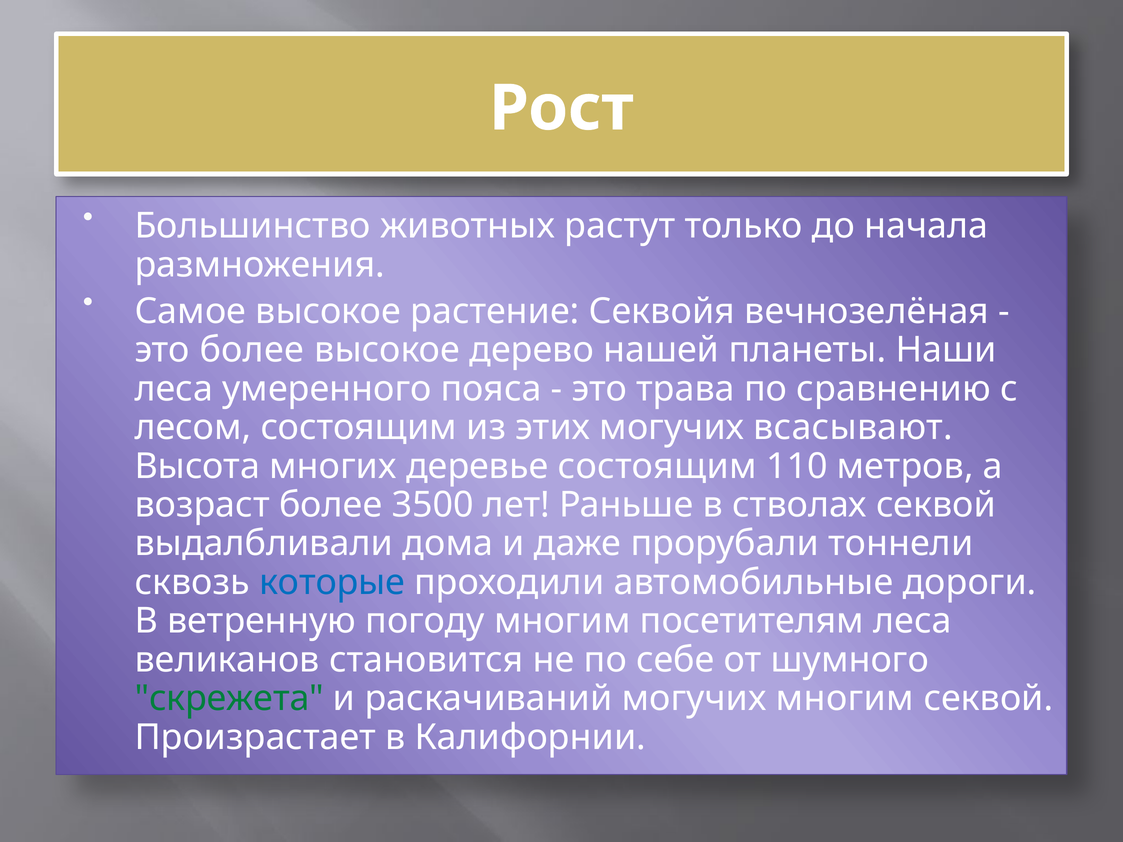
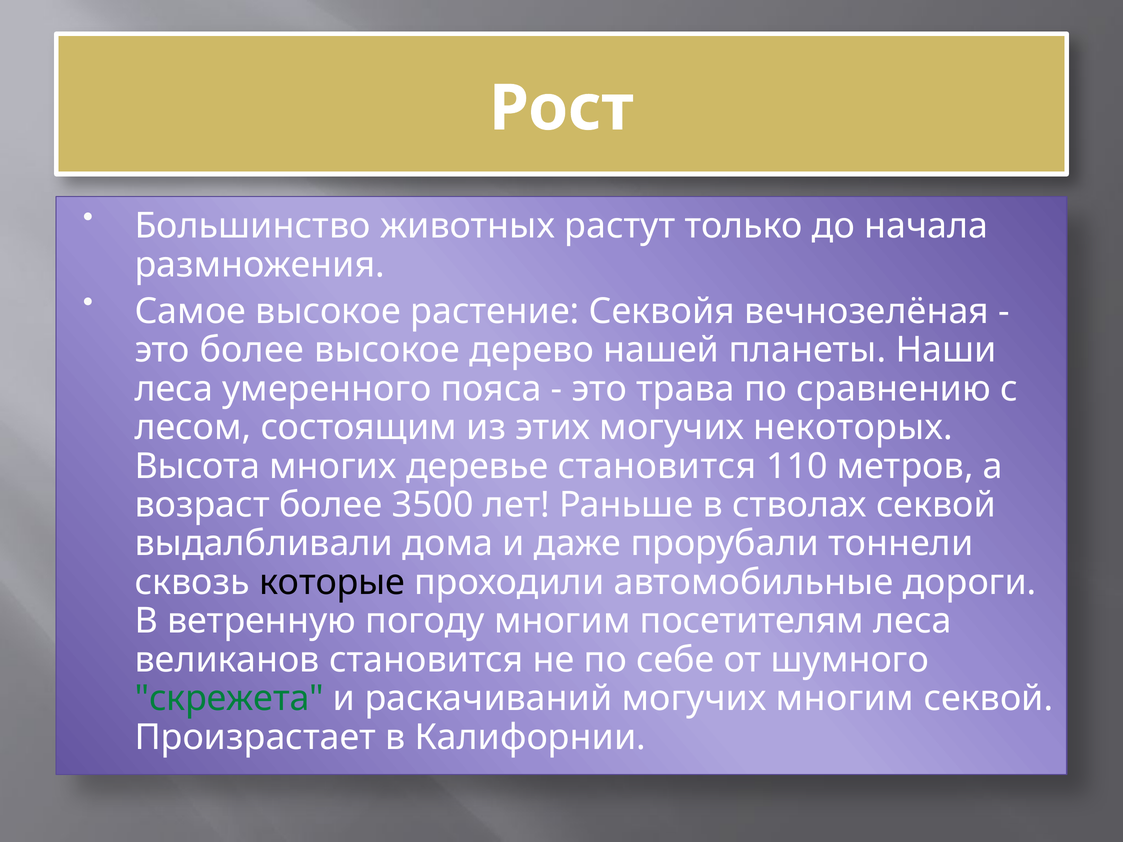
всасывают: всасывают -> некоторых (853, 428)
деревье состоящим: состоящим -> становится (657, 466)
которые colour: blue -> black (332, 583)
